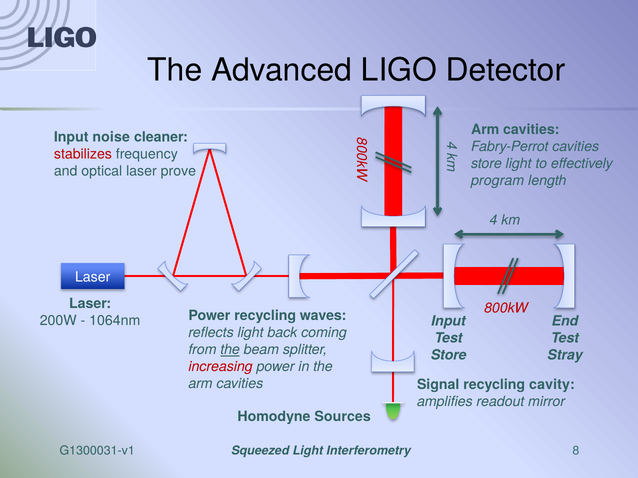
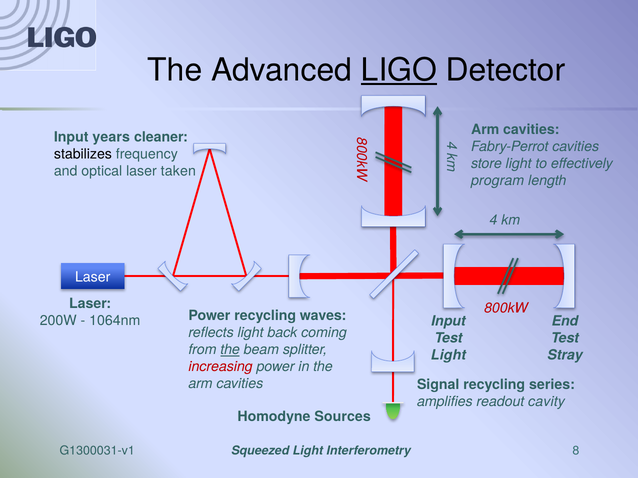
LIGO underline: none -> present (399, 70)
noise: noise -> years (111, 137)
stabilizes colour: red -> black (83, 154)
prove: prove -> taken (178, 171)
Store: Store -> Light (448, 356)
cavity: cavity -> series (552, 385)
mirror: mirror -> cavity (547, 402)
